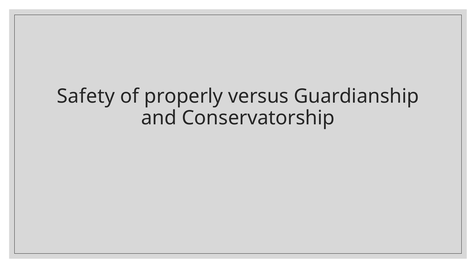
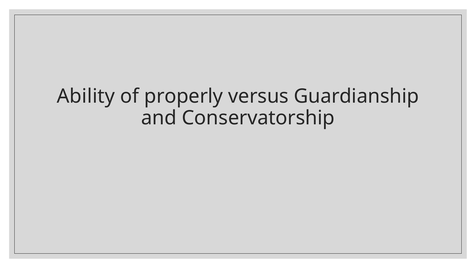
Safety: Safety -> Ability (86, 96)
